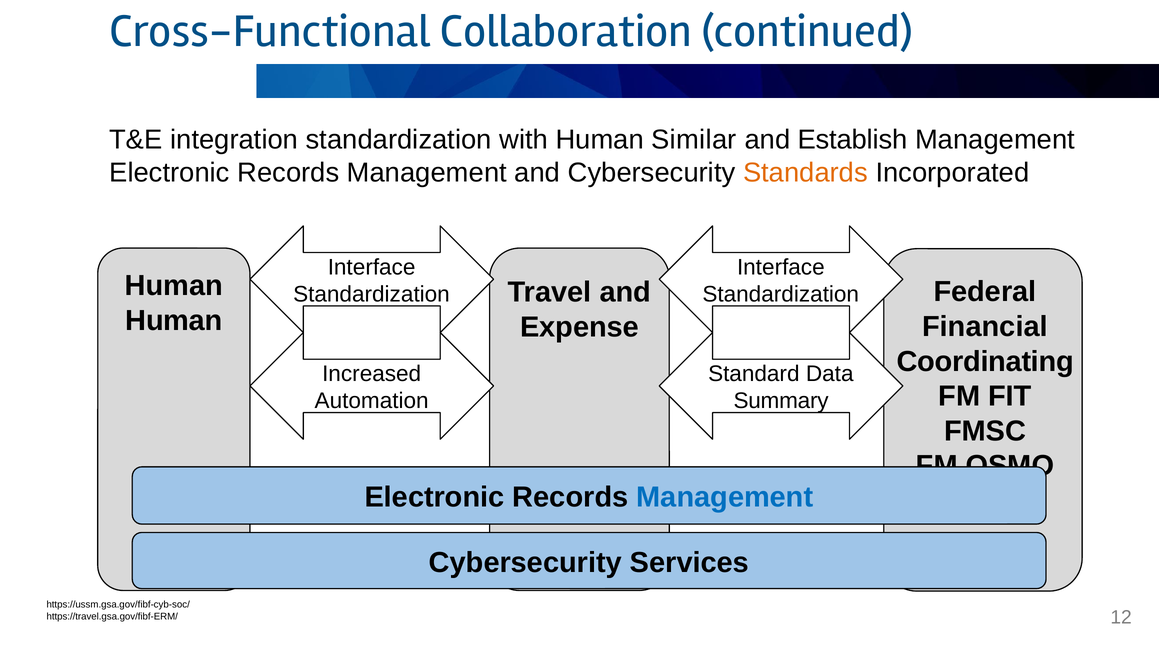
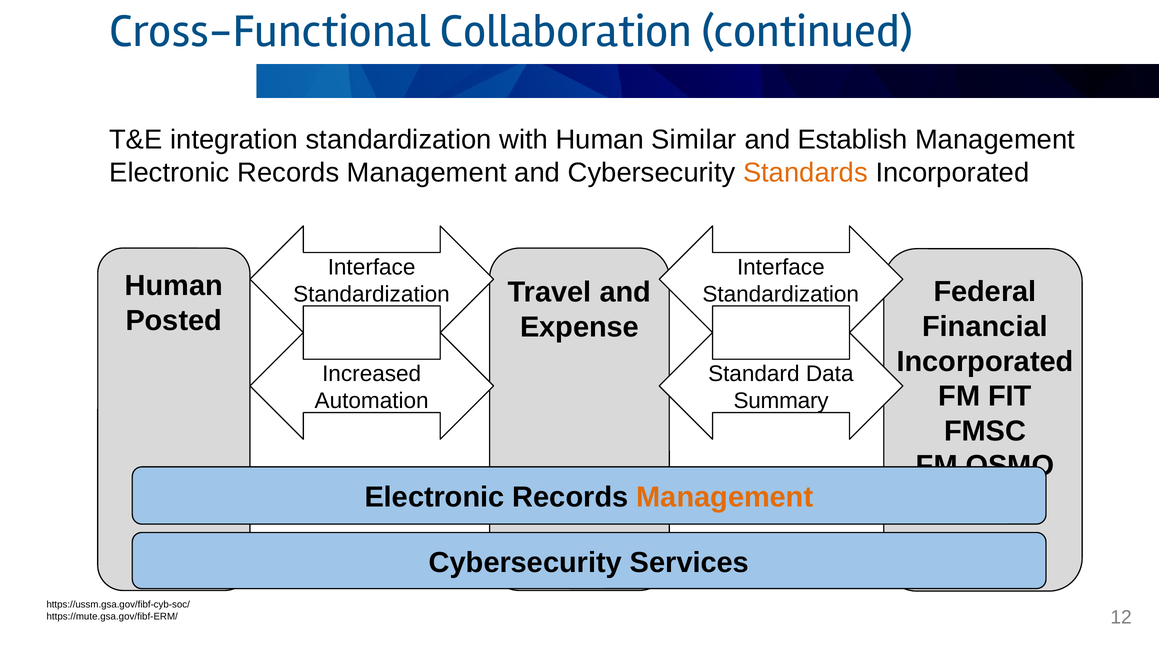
Human: Human -> Posted (174, 320)
Coordinating: Coordinating -> Incorporated (985, 361)
Management colour: blue -> orange (725, 497)
https://travel.gsa.gov/fibf-ERM/: https://travel.gsa.gov/fibf-ERM/ -> https://mute.gsa.gov/fibf-ERM/ (112, 616)
